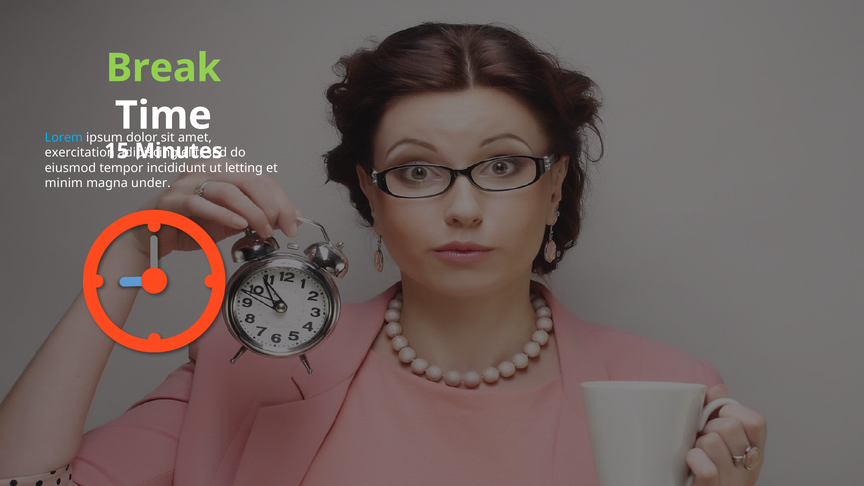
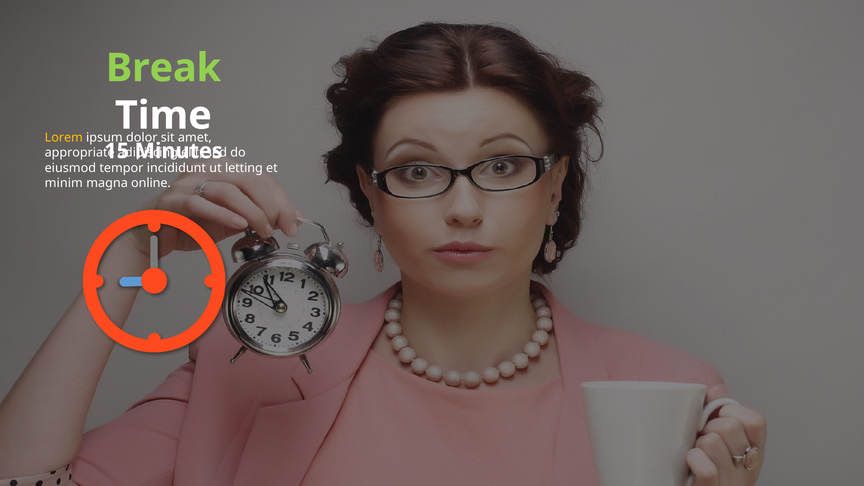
Lorem colour: light blue -> yellow (64, 138)
exercitation: exercitation -> appropriate (80, 153)
under: under -> online (151, 183)
